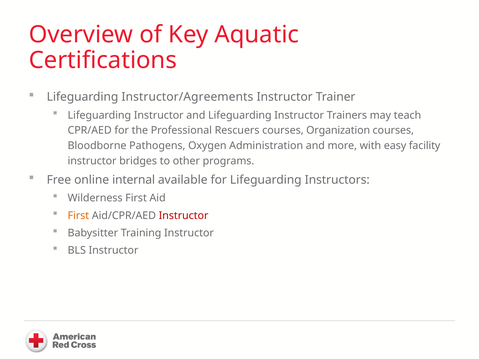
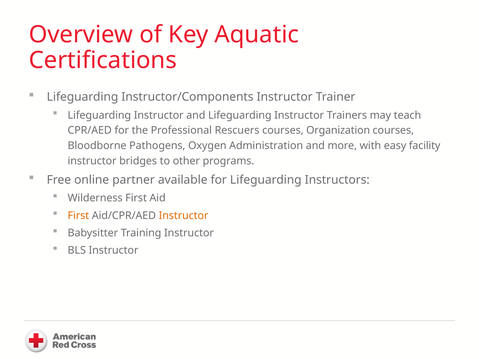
Instructor/Agreements: Instructor/Agreements -> Instructor/Components (187, 97)
internal: internal -> partner (134, 180)
Instructor colour: red -> orange (184, 216)
